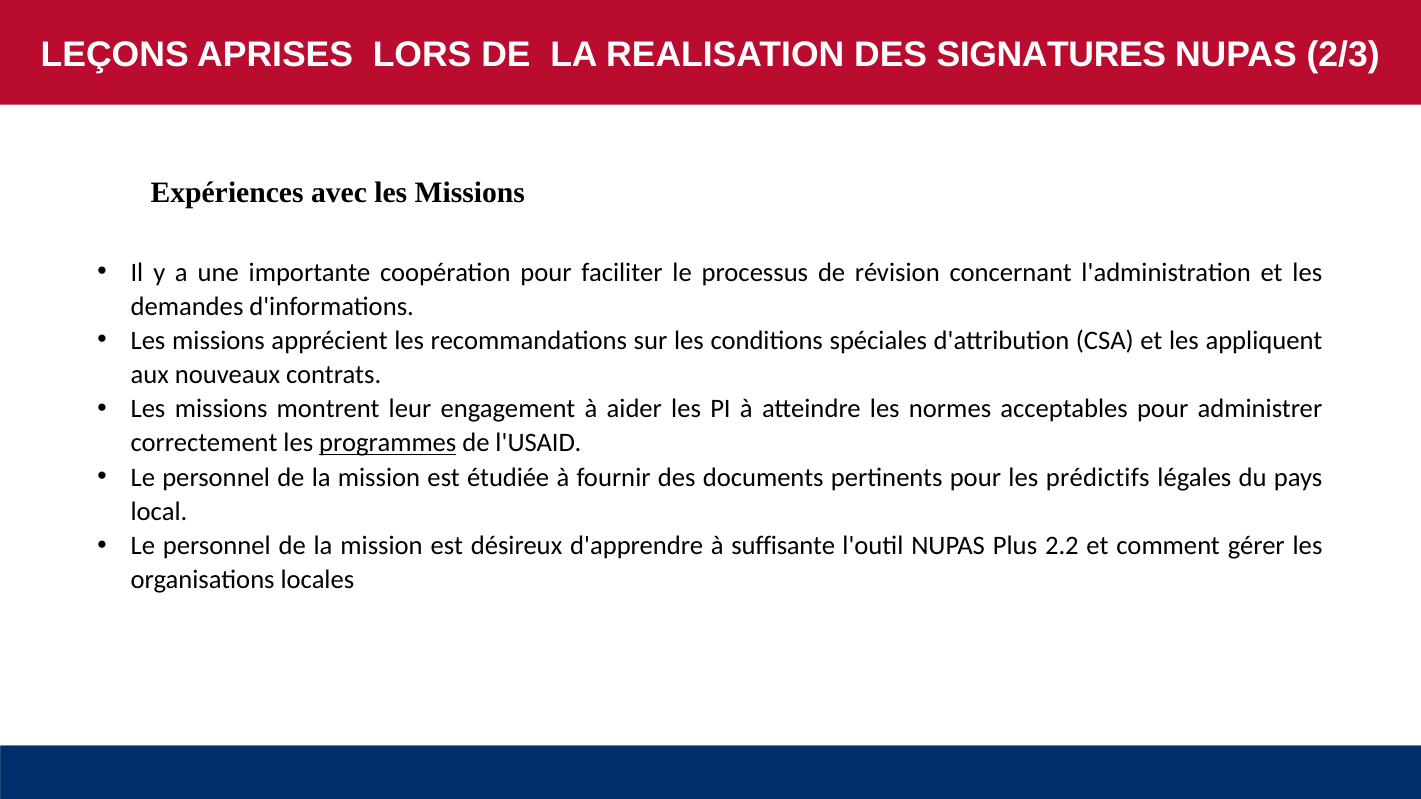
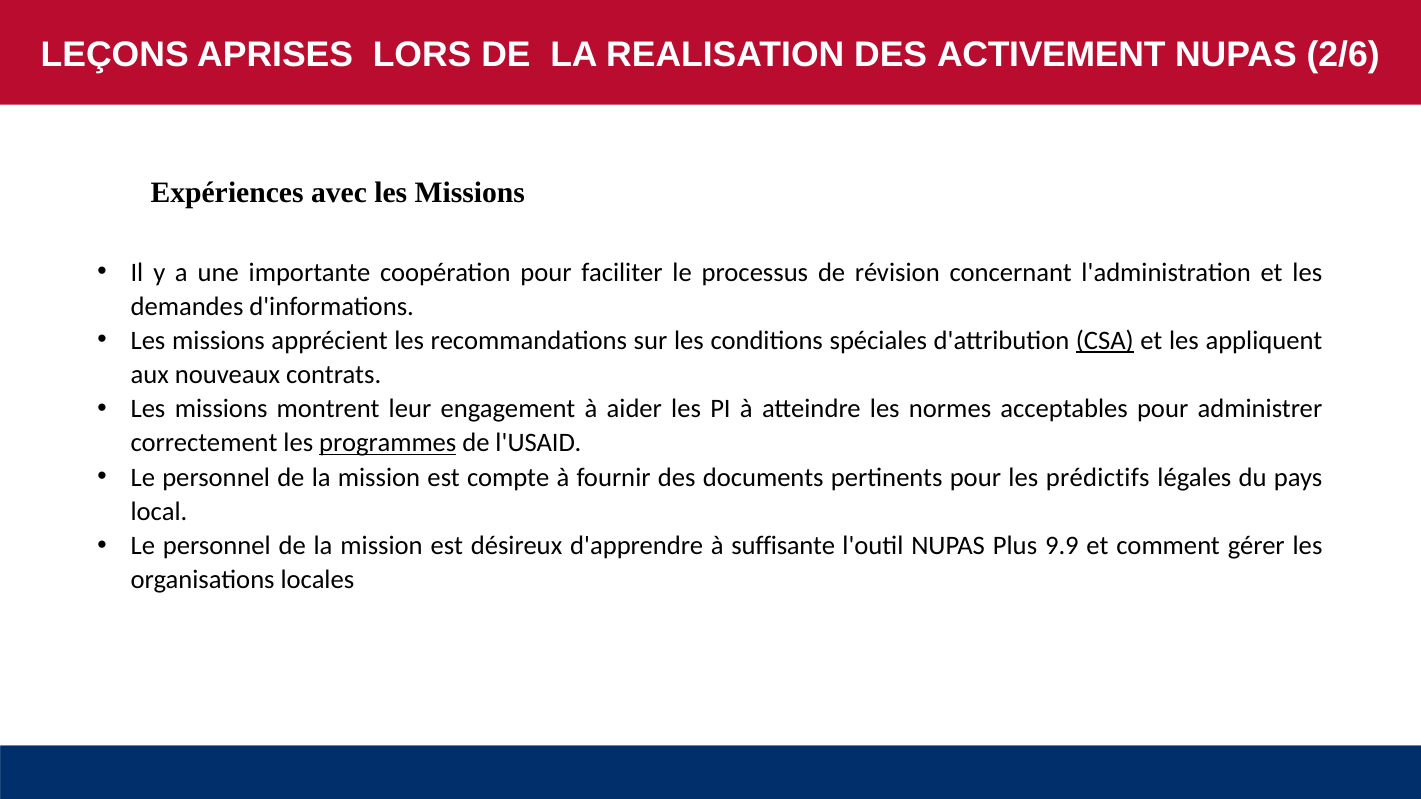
SIGNATURES: SIGNATURES -> ACTIVEMENT (1051, 55)
2/3: 2/3 -> 2/6 (1343, 55)
CSA underline: none -> present (1105, 341)
étudiée: étudiée -> compte (508, 478)
2.2: 2.2 -> 9.9 (1062, 546)
